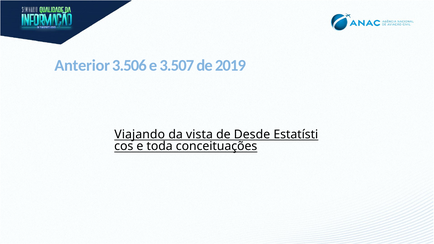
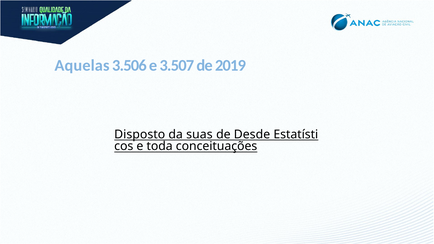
Anterior: Anterior -> Aquelas (82, 66)
Viajando: Viajando -> Disposto (140, 134)
vista: vista -> suas (199, 134)
